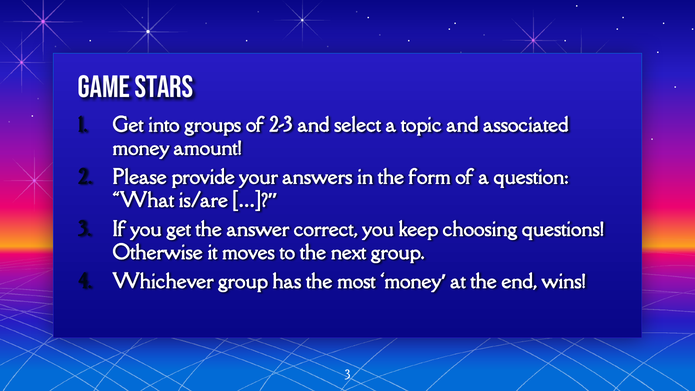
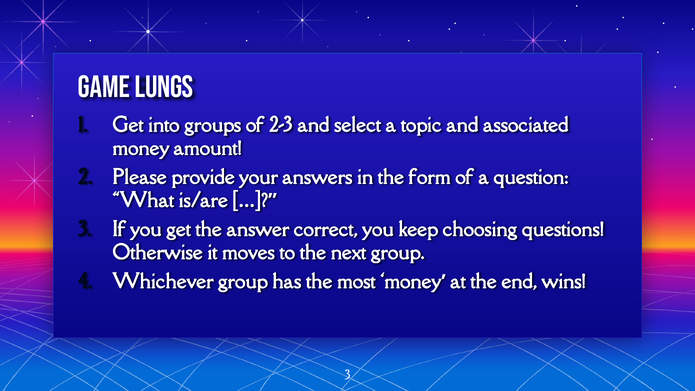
STARS: STARS -> LUNGS (164, 87)
